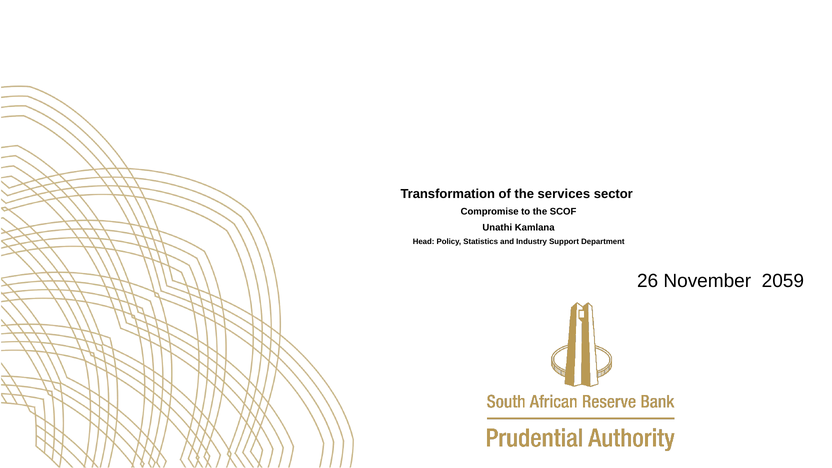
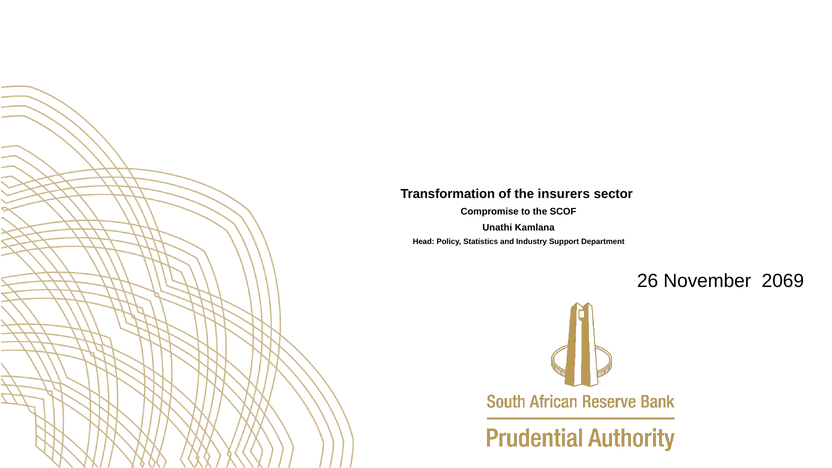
services: services -> insurers (564, 194)
2059: 2059 -> 2069 (783, 281)
